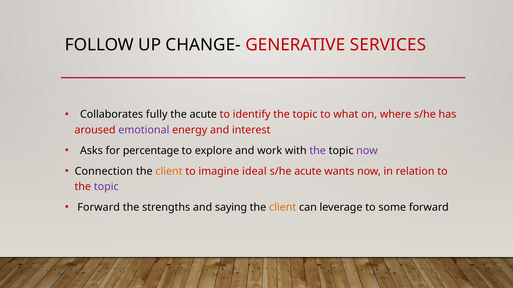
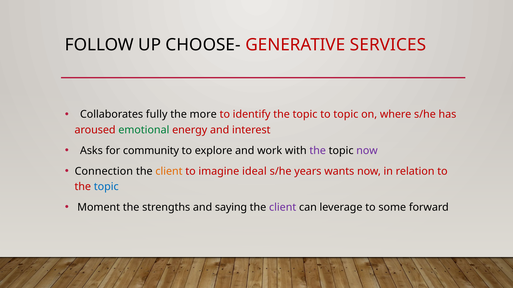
CHANGE-: CHANGE- -> CHOOSE- (203, 45)
the acute: acute -> more (203, 115)
to what: what -> topic (346, 115)
emotional colour: purple -> green (144, 130)
percentage: percentage -> community (151, 151)
s/he acute: acute -> years (308, 172)
topic colour: purple -> blue (106, 187)
Forward: Forward -> Moment (99, 208)
client colour: orange -> purple (283, 208)
